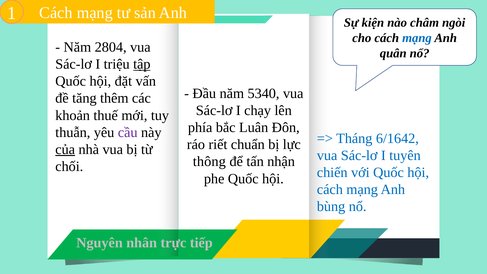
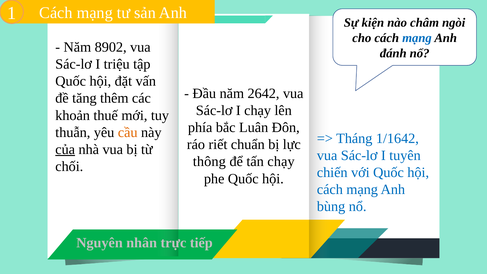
2804: 2804 -> 8902 (111, 47)
quân: quân -> đánh (393, 53)
tập underline: present -> none (142, 64)
5340: 5340 -> 2642 (264, 93)
cầu colour: purple -> orange (128, 132)
6/1642: 6/1642 -> 1/1642 (397, 138)
tấn nhận: nhận -> chạy (281, 162)
